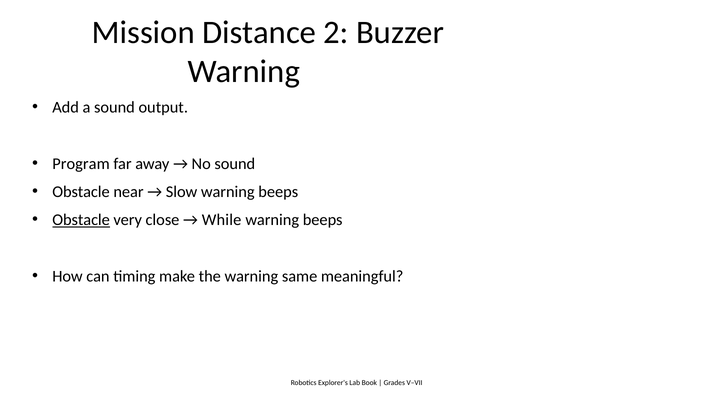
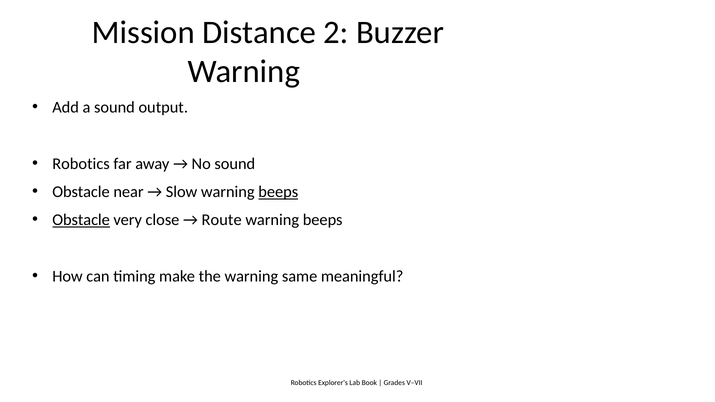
Program: Program -> Robotics (81, 164)
beeps underline: none -> present (278, 192)
While: While -> Route (222, 220)
